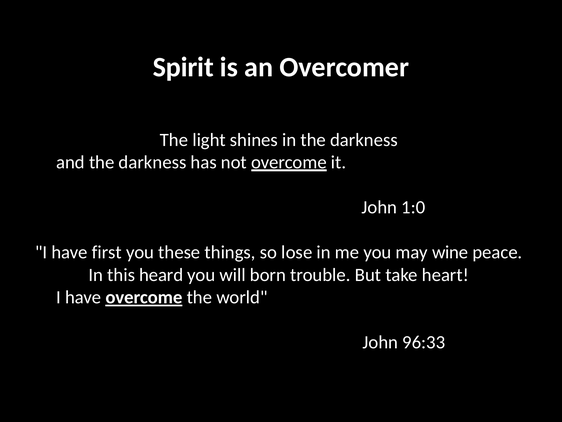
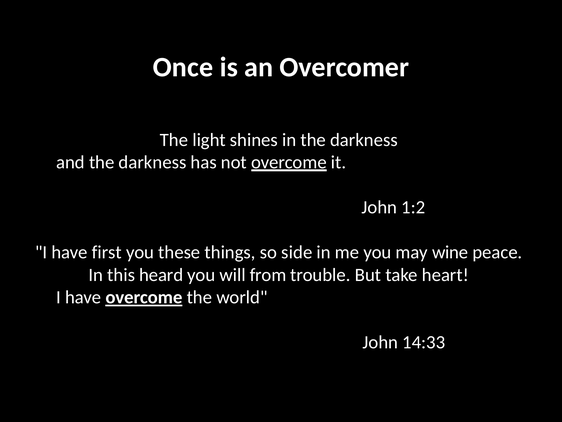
Spirit: Spirit -> Once (183, 67)
1:0: 1:0 -> 1:2 (413, 207)
lose: lose -> side (297, 252)
born: born -> from (268, 275)
96:33: 96:33 -> 14:33 (424, 342)
